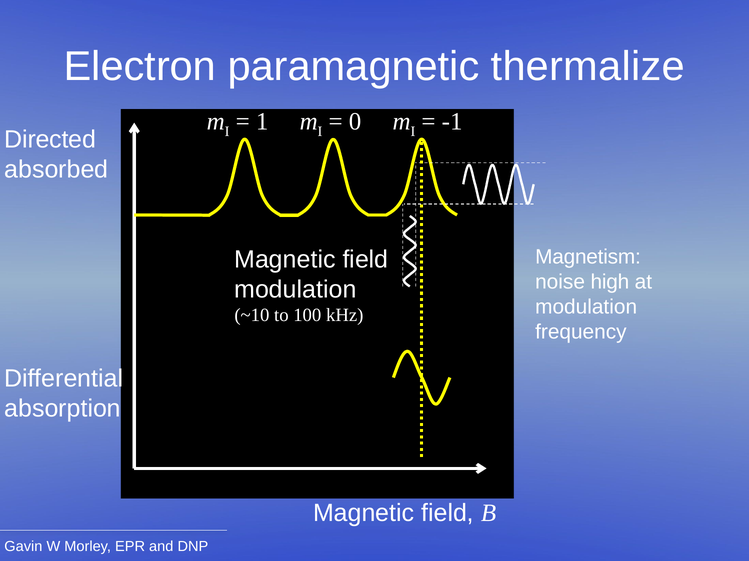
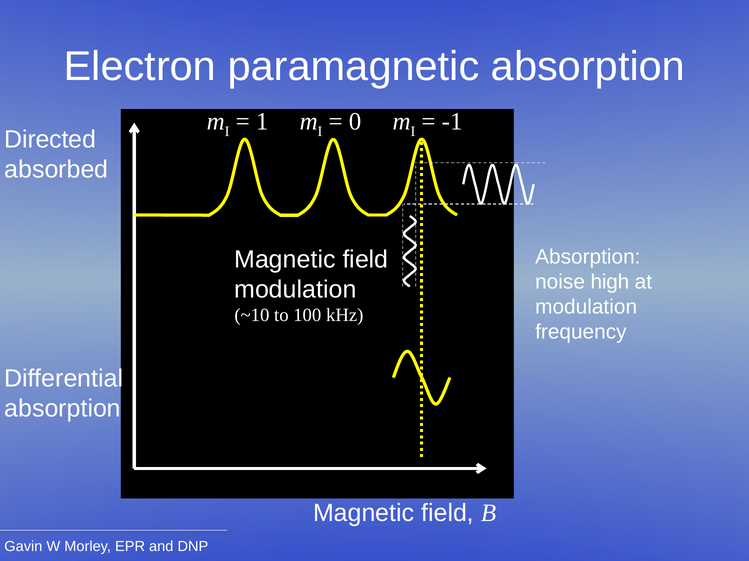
paramagnetic thermalize: thermalize -> absorption (588, 67)
Magnetism: Magnetism -> Absorption (588, 257)
